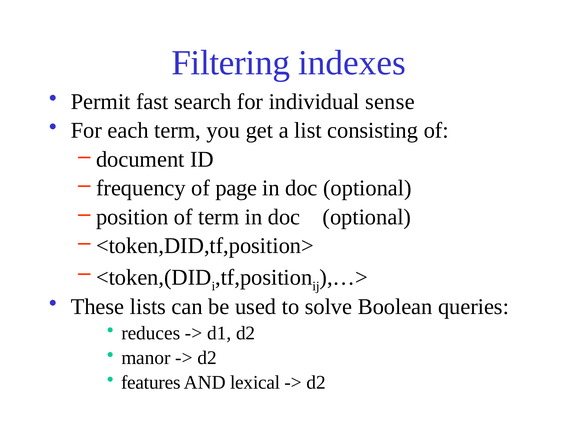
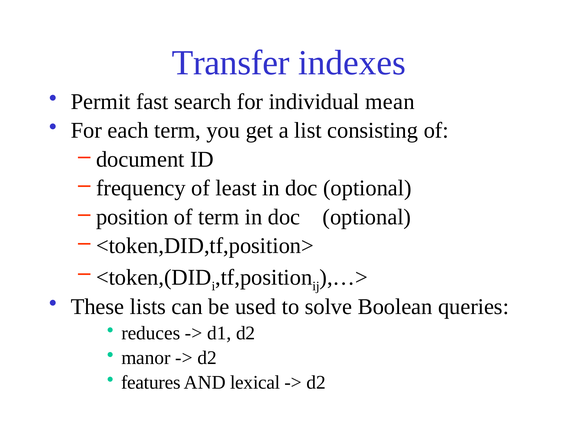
Filtering: Filtering -> Transfer (231, 63)
sense: sense -> mean (390, 102)
page: page -> least (236, 188)
